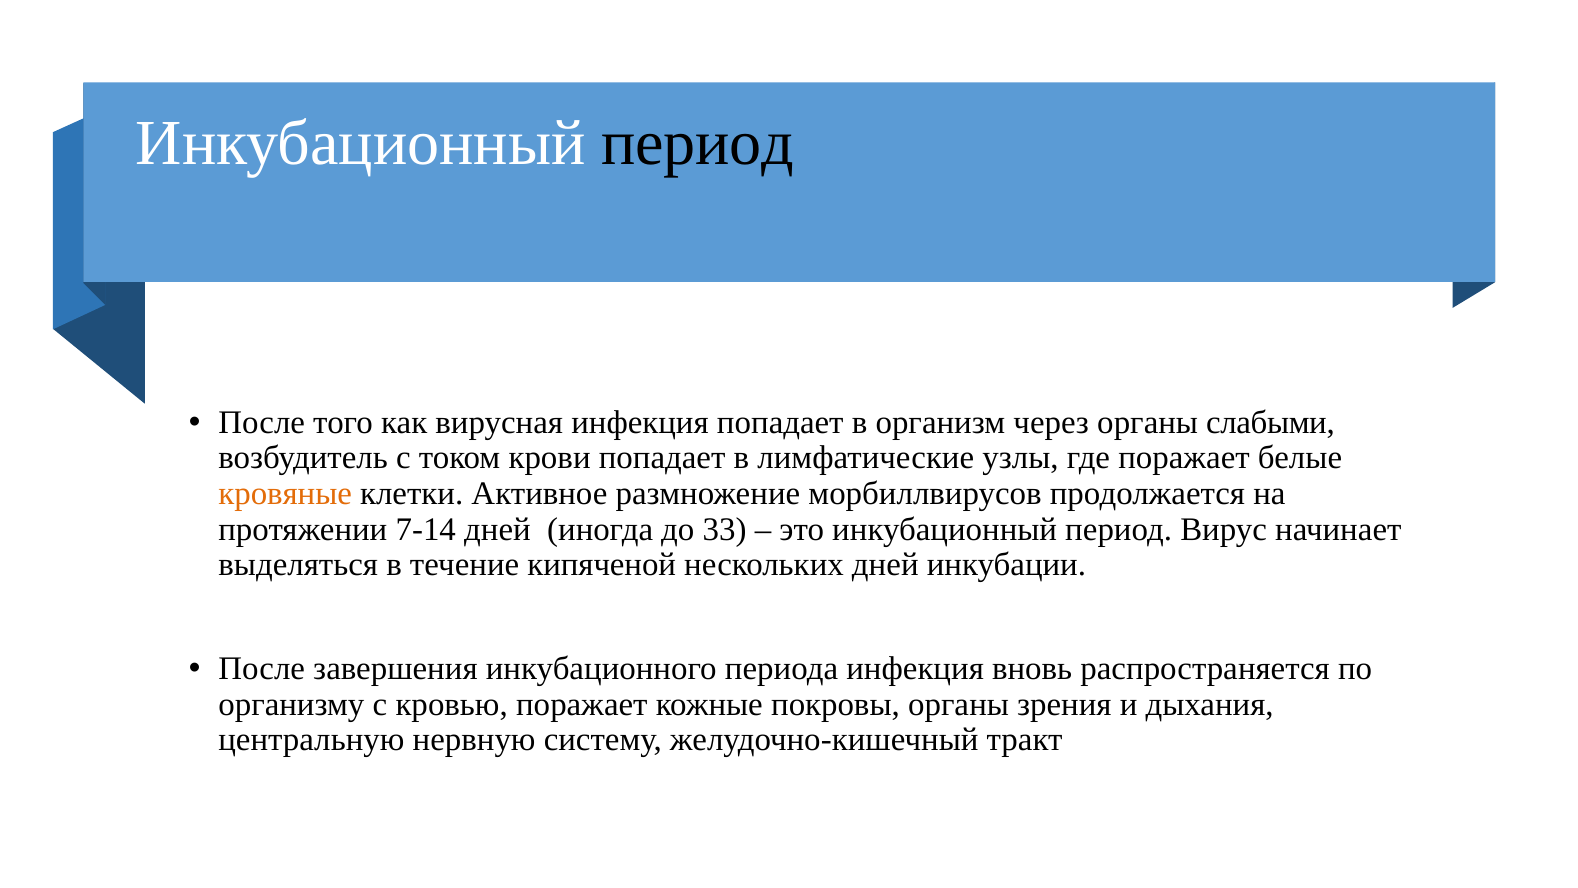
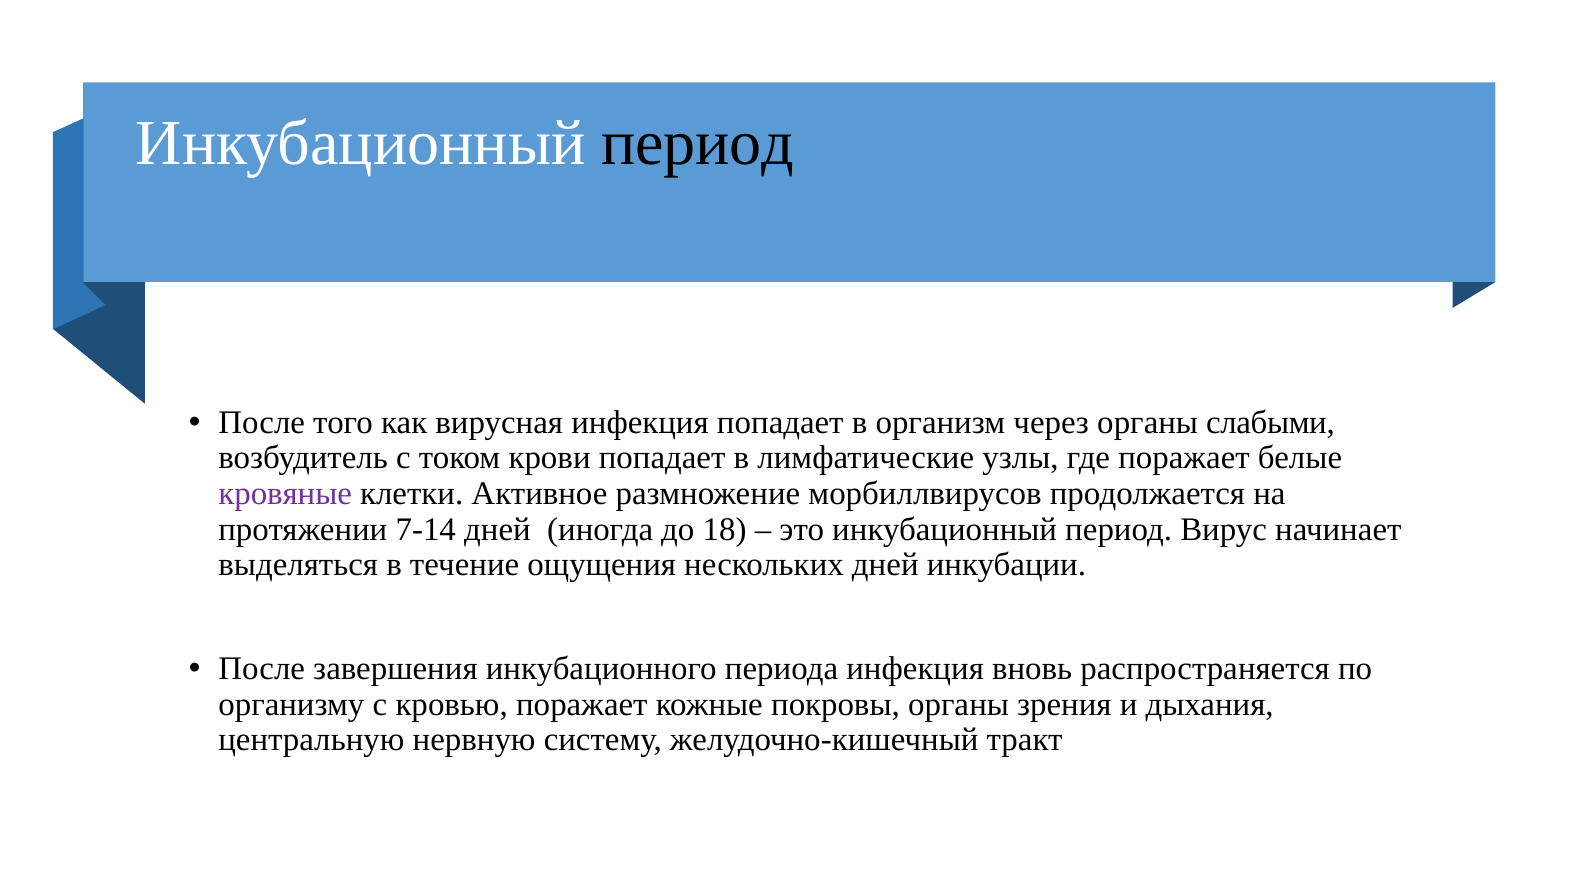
кровяные colour: orange -> purple (285, 493)
33: 33 -> 18 (725, 529)
кипяченой: кипяченой -> ощущения (602, 565)
